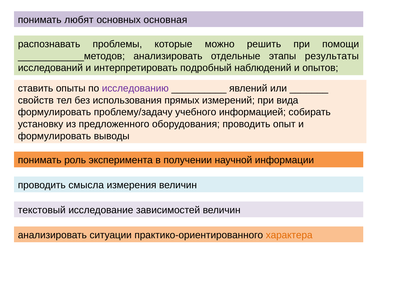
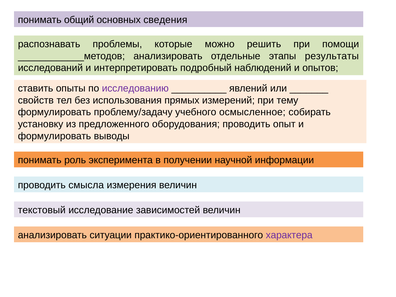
любят: любят -> общий (79, 20)
основная: основная -> сведения (165, 20)
вида: вида -> тему (287, 100)
информацией: информацией -> осмысленное (252, 112)
характера colour: orange -> purple (289, 235)
